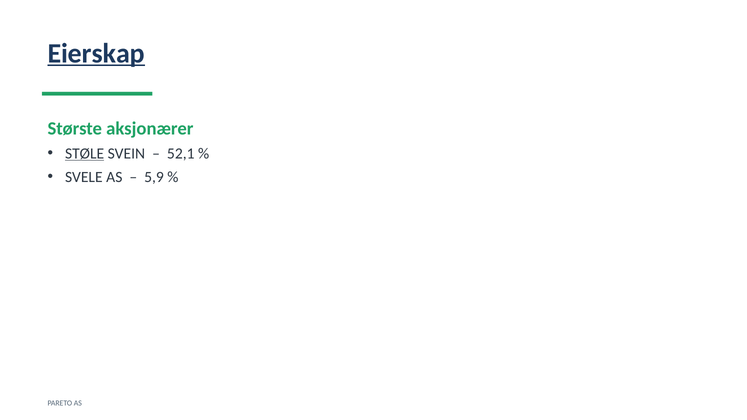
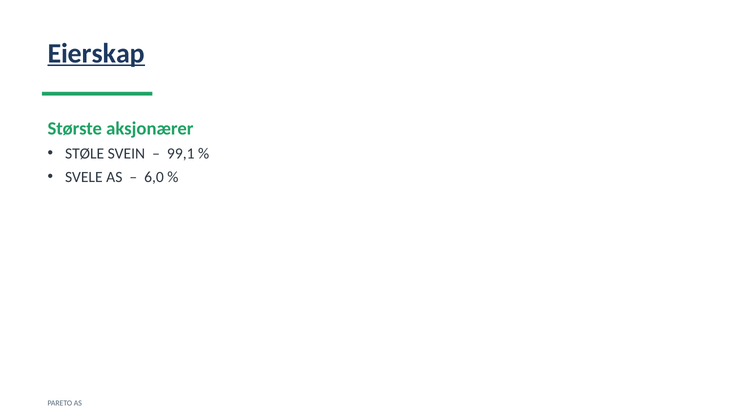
STØLE underline: present -> none (85, 154)
52,1: 52,1 -> 99,1 (181, 154)
5,9: 5,9 -> 6,0 (154, 177)
